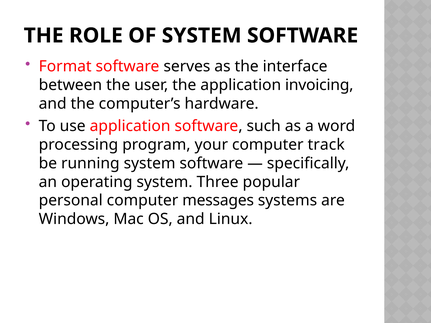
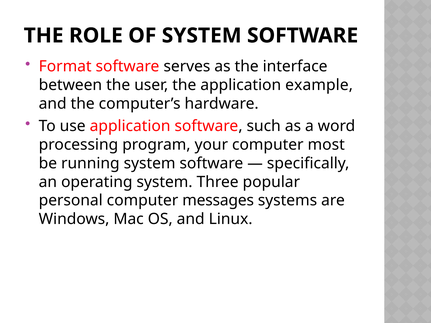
invoicing: invoicing -> example (319, 85)
track: track -> most (326, 145)
